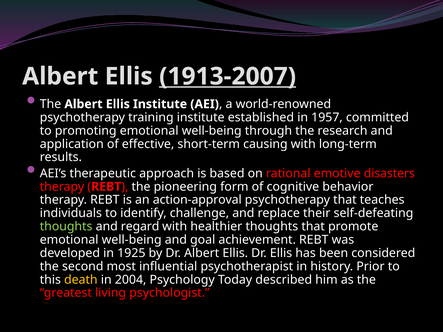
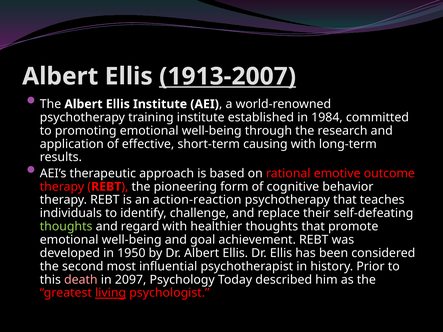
1957: 1957 -> 1984 (327, 117)
disasters: disasters -> outcome (389, 174)
action-approval: action-approval -> action-reaction (197, 200)
1925: 1925 -> 1950 (131, 253)
death colour: yellow -> pink (81, 280)
2004: 2004 -> 2097 (131, 280)
living underline: none -> present (111, 293)
